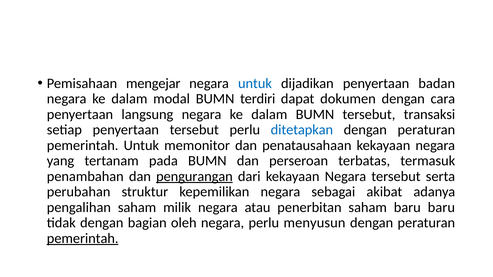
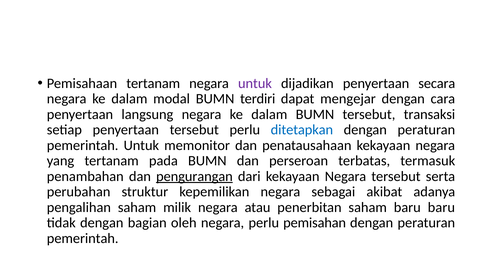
Pemisahaan mengejar: mengejar -> tertanam (153, 83)
untuk colour: blue -> purple (255, 83)
badan: badan -> secara (437, 83)
dokumen: dokumen -> mengejar (348, 99)
menyusun: menyusun -> pemisahan (315, 223)
pemerintah underline: present -> none (83, 239)
